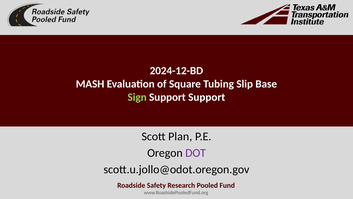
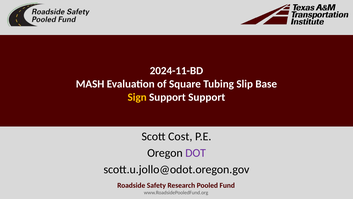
2024-12-BD: 2024-12-BD -> 2024-11-BD (176, 70)
Sign colour: light green -> yellow (137, 97)
Plan: Plan -> Cost (180, 136)
